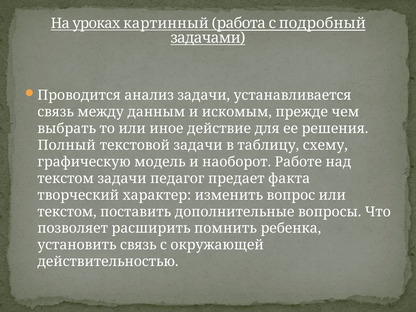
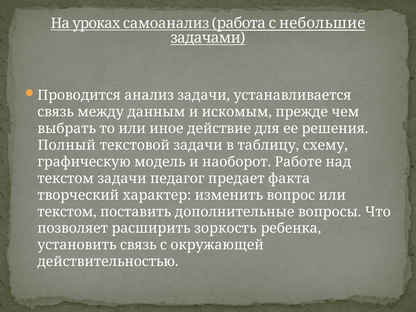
картинный: картинный -> самоанализ (166, 24)
подробный: подробный -> небольшие (322, 23)
помнить: помнить -> зоркость (225, 228)
